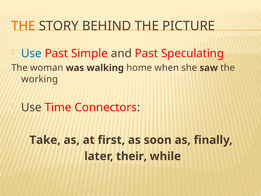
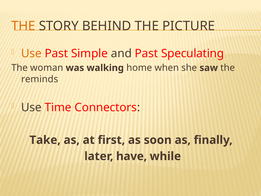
Use colour: blue -> orange (31, 53)
working: working -> reminds (40, 79)
their: their -> have (132, 156)
